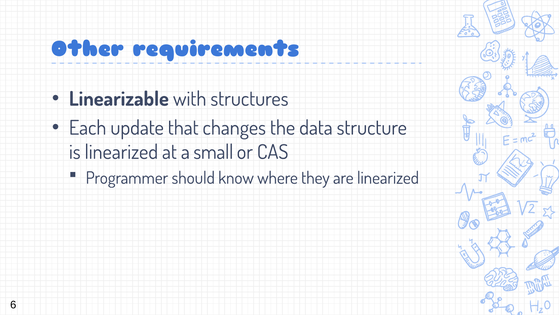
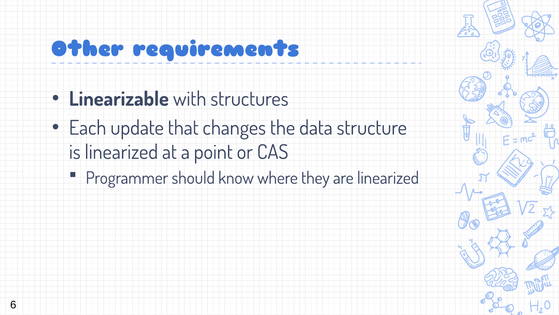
small: small -> point (213, 152)
